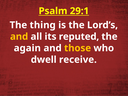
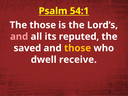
29:1: 29:1 -> 54:1 (79, 11)
The thing: thing -> those (43, 25)
and colour: yellow -> pink (19, 37)
again: again -> saved (27, 48)
